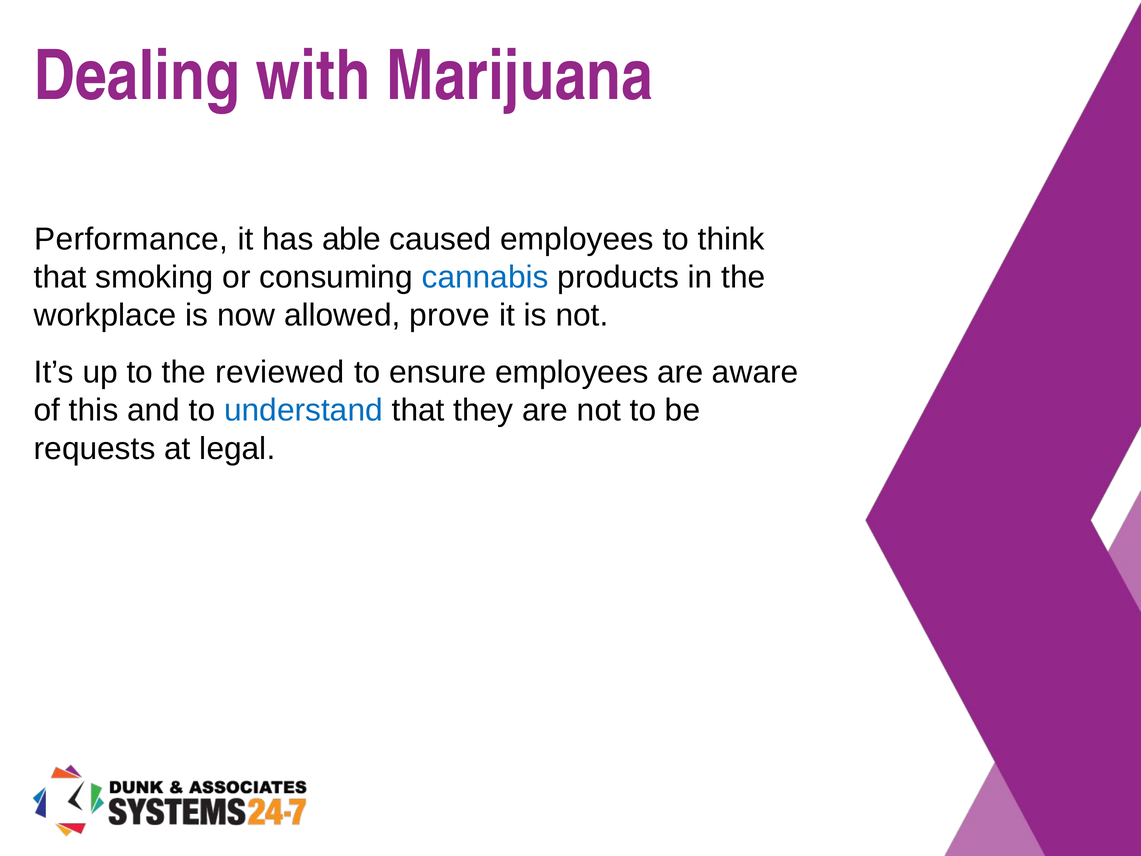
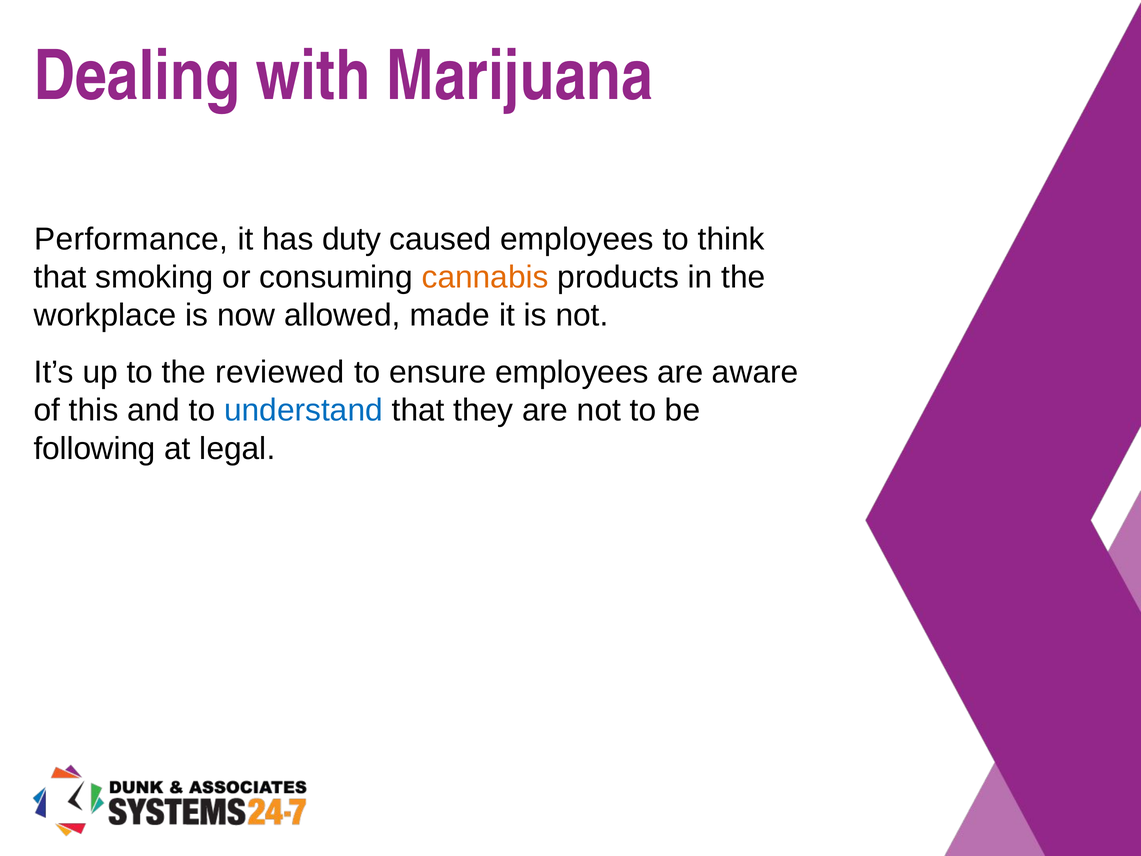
able: able -> duty (352, 239)
cannabis colour: blue -> orange (485, 277)
prove: prove -> made (450, 315)
requests: requests -> following (95, 448)
